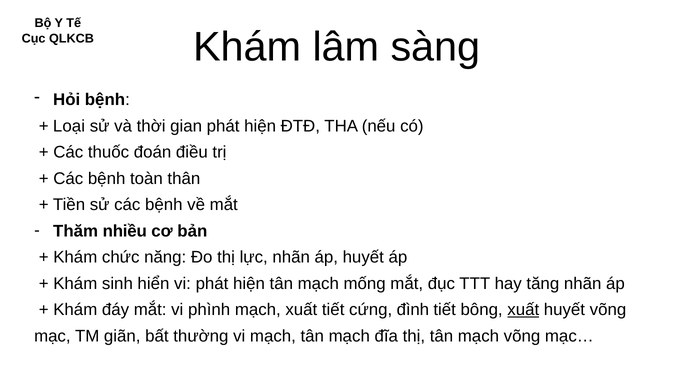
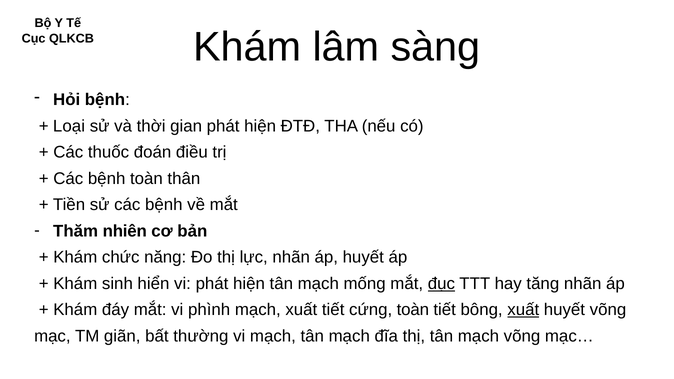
nhiều: nhiều -> nhiên (125, 231)
đục underline: none -> present (441, 284)
cứng đình: đình -> toàn (413, 310)
